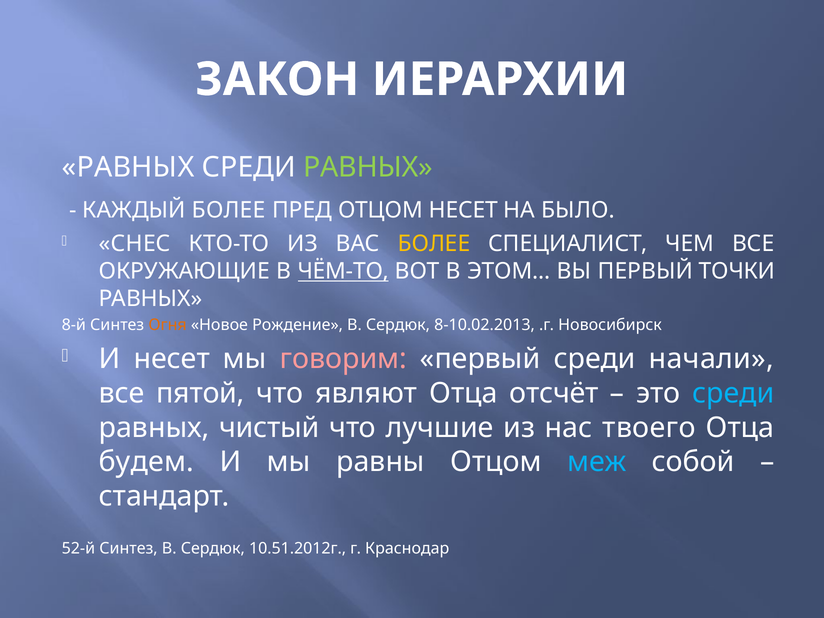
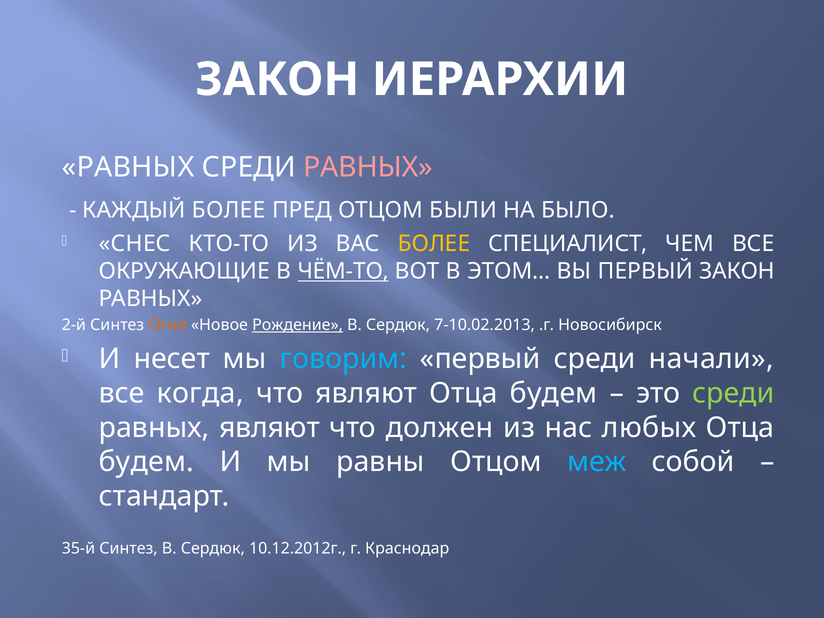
РАВНЫХ colour: light green -> pink (368, 167)
ОТЦОМ НЕСЕТ: НЕСЕТ -> БЫЛИ (463, 210)
ПЕРВЫЙ ТОЧКИ: ТОЧКИ -> ЗАКОН (737, 271)
8-й: 8-й -> 2-й (74, 325)
Рождение underline: none -> present (298, 325)
8-10.02.2013: 8-10.02.2013 -> 7-10.02.2013 (485, 325)
говорим colour: pink -> light blue (343, 359)
пятой: пятой -> когда (200, 393)
являют Отца отсчёт: отсчёт -> будем (554, 393)
среди colour: light blue -> light green (733, 393)
равных чистый: чистый -> являют (270, 428)
лучшие: лучшие -> должен (440, 428)
твоего: твоего -> любых (649, 428)
52-й: 52-й -> 35-й (78, 548)
10.51.2012г: 10.51.2012г -> 10.12.2012г (298, 548)
